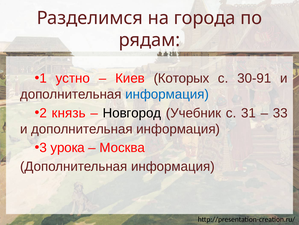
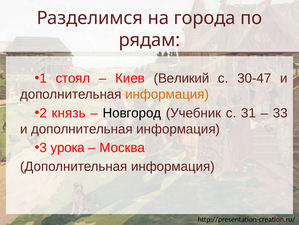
устно: устно -> стоял (73, 78)
Которых: Которых -> Великий (182, 78)
30-91: 30-91 -> 30-47 (254, 78)
информация colour: blue -> orange (167, 94)
